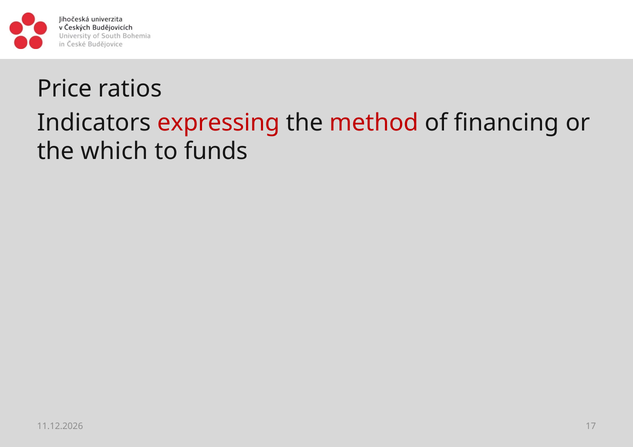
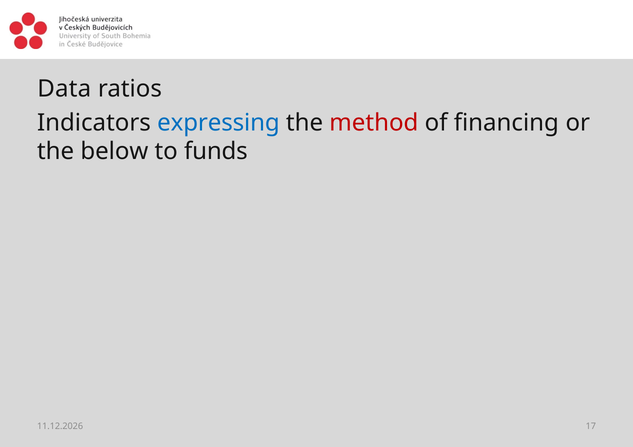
Price: Price -> Data (64, 89)
expressing colour: red -> blue (218, 123)
which: which -> below (114, 152)
